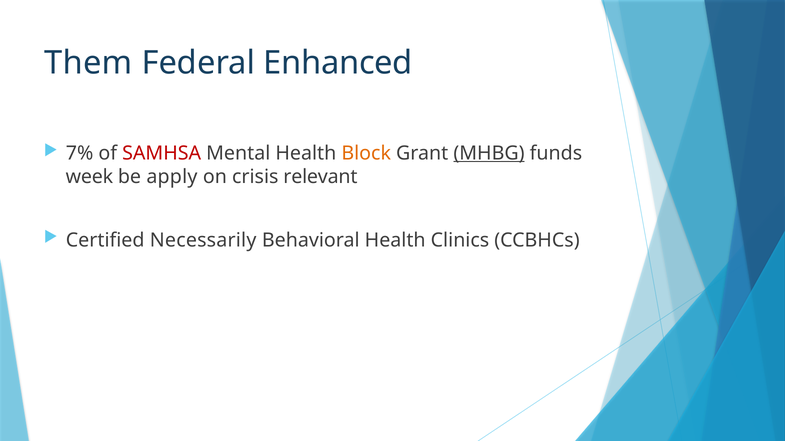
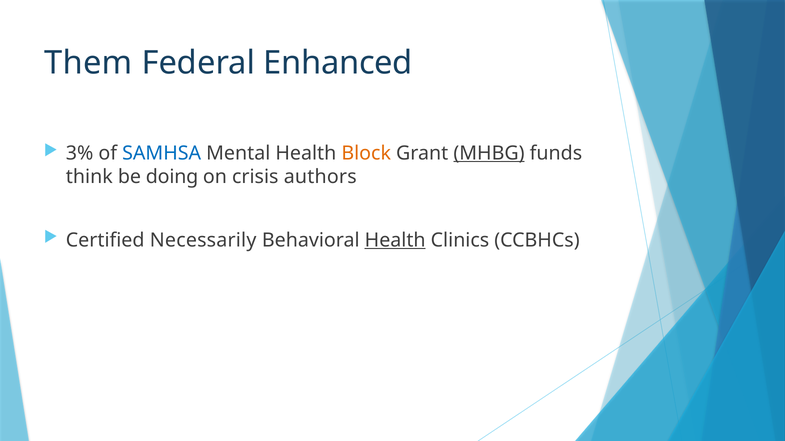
7%: 7% -> 3% (80, 153)
SAMHSA colour: red -> blue (162, 153)
week: week -> think (89, 177)
apply: apply -> doing (172, 177)
relevant: relevant -> authors (320, 177)
Health underline: none -> present (395, 240)
